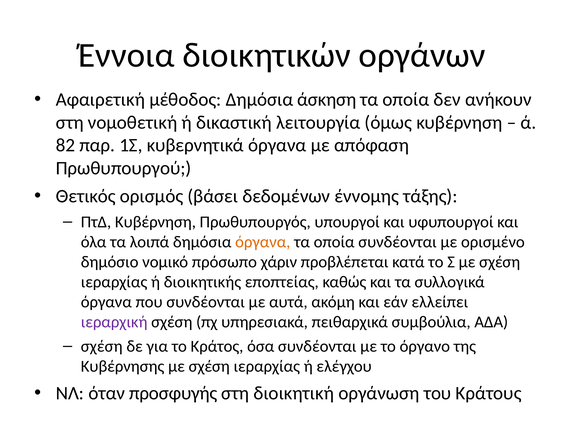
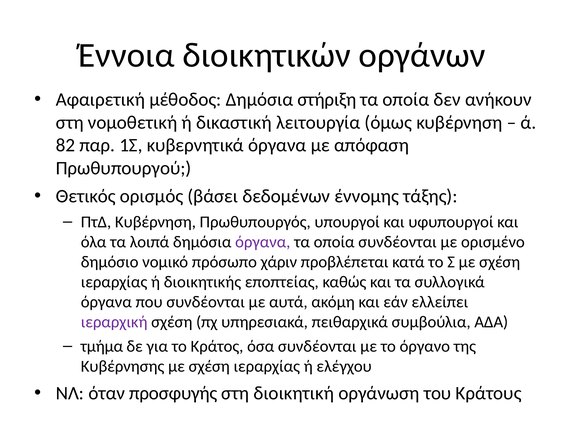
άσκηση: άσκηση -> στήριξη (327, 100)
όργανα colour: orange -> purple (263, 242)
σχέση: σχέση -> τμήμα (102, 346)
